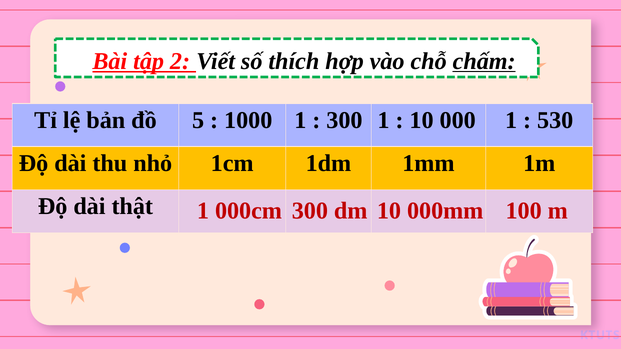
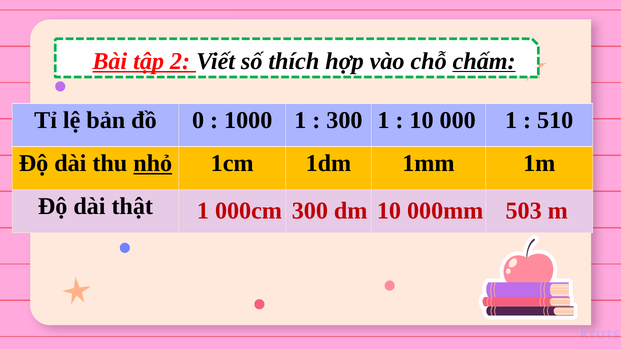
5: 5 -> 0 (198, 120)
530: 530 -> 510 (555, 120)
nhỏ underline: none -> present (153, 163)
100: 100 -> 503 (524, 211)
